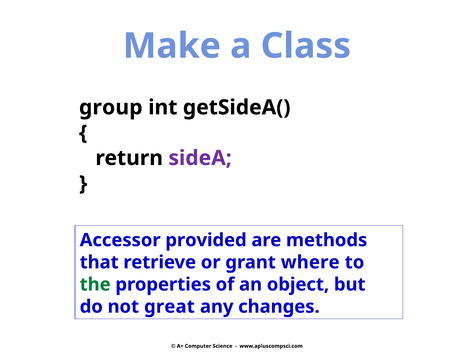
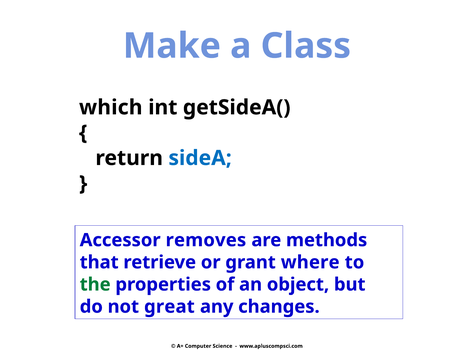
group: group -> which (111, 107)
sideA colour: purple -> blue (200, 158)
provided: provided -> removes (206, 240)
